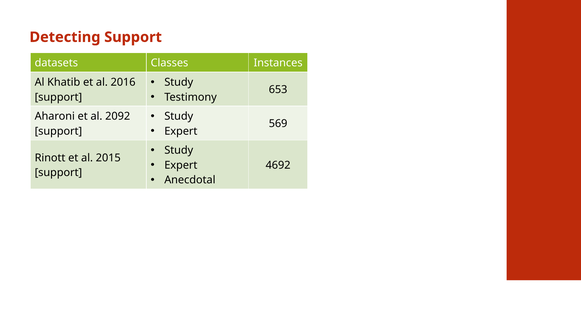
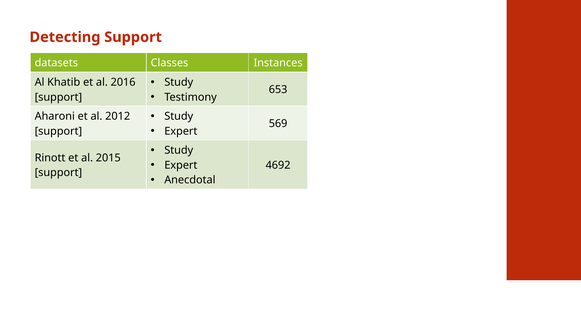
2092: 2092 -> 2012 (118, 116)
